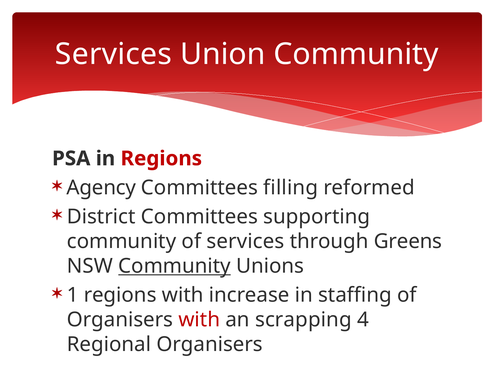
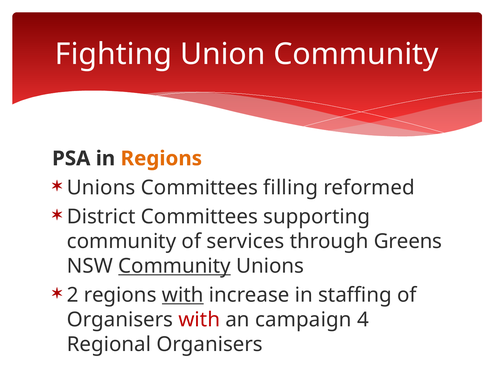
Services: Services -> Fighting (114, 54)
Regions colour: red -> orange (161, 159)
Agency: Agency -> Unions (101, 188)
1: 1 -> 2 (73, 295)
with underline: none -> present (183, 295)
scrapping: scrapping -> campaign (303, 320)
